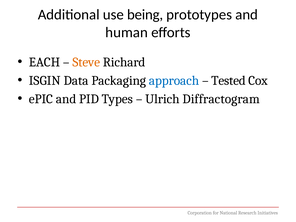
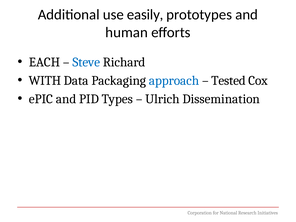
being: being -> easily (145, 15)
Steve colour: orange -> blue (86, 62)
ISGIN: ISGIN -> WITH (45, 81)
Diffractogram: Diffractogram -> Dissemination (221, 99)
